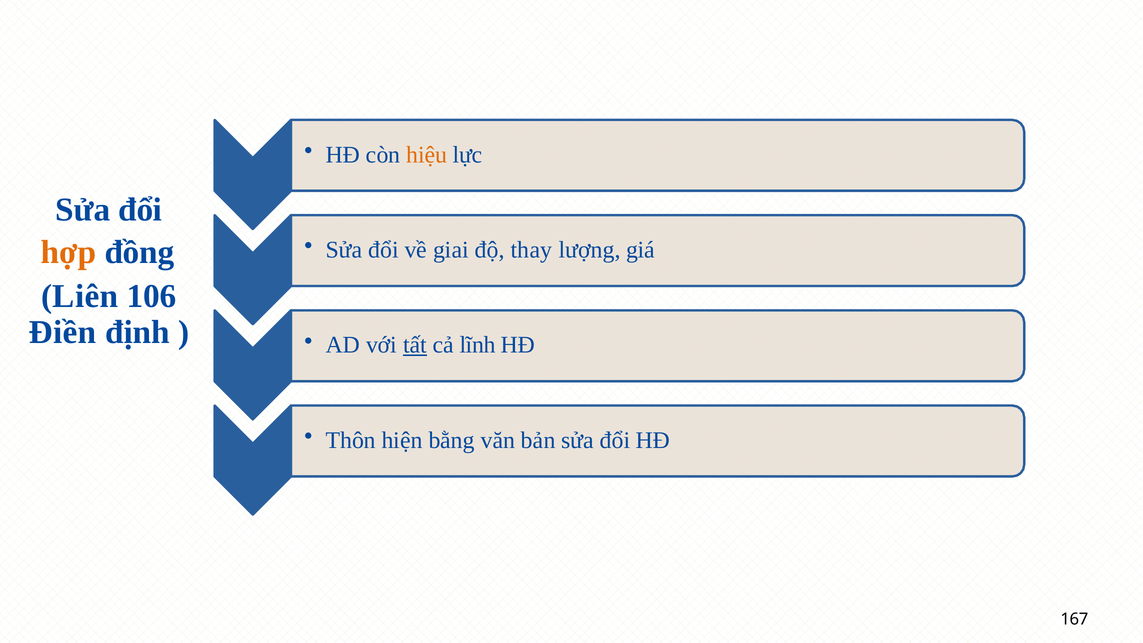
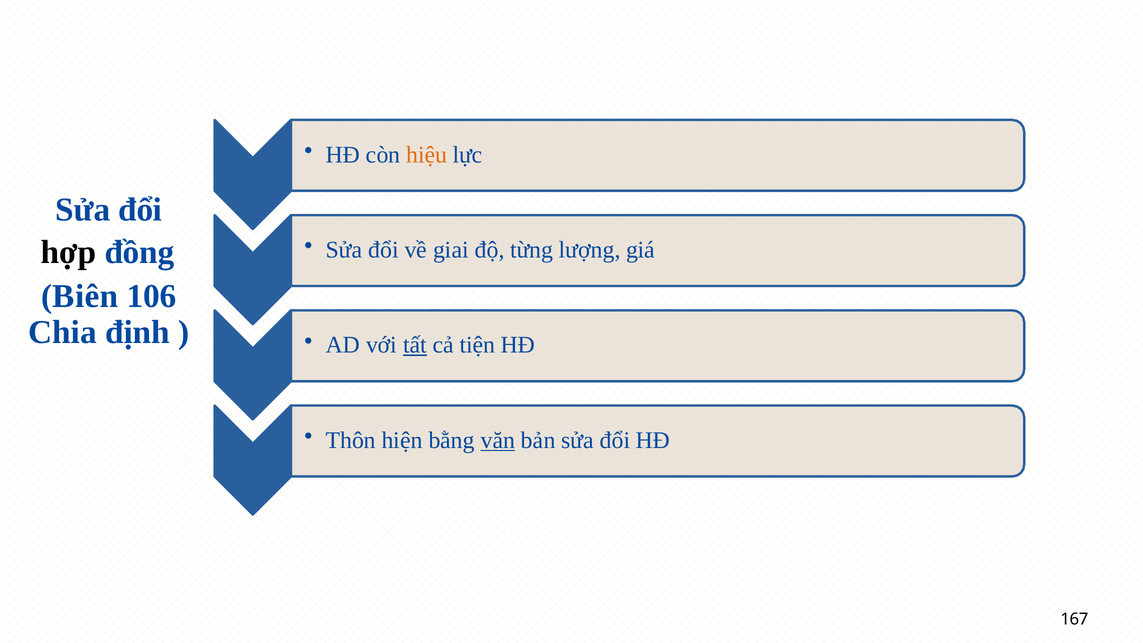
hợp colour: orange -> black (69, 252)
thay: thay -> từng (532, 250)
Liên: Liên -> Biên (80, 296)
Điền: Điền -> Chia (63, 332)
lĩnh: lĩnh -> tiện (478, 345)
văn underline: none -> present (498, 440)
